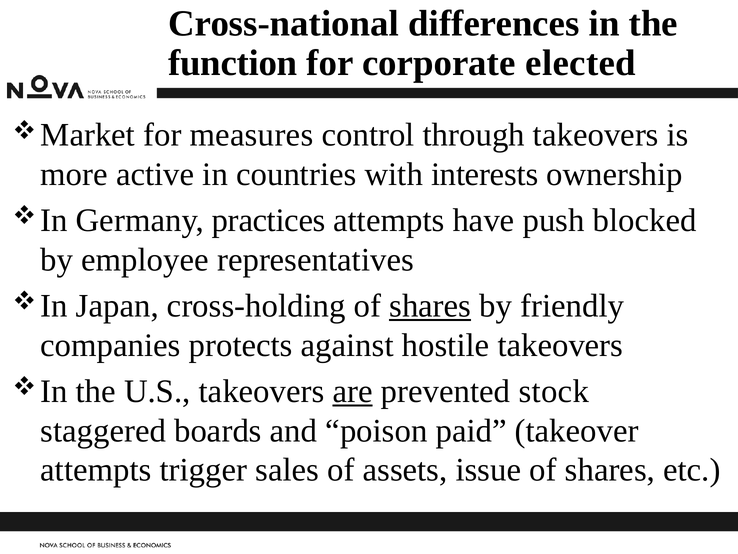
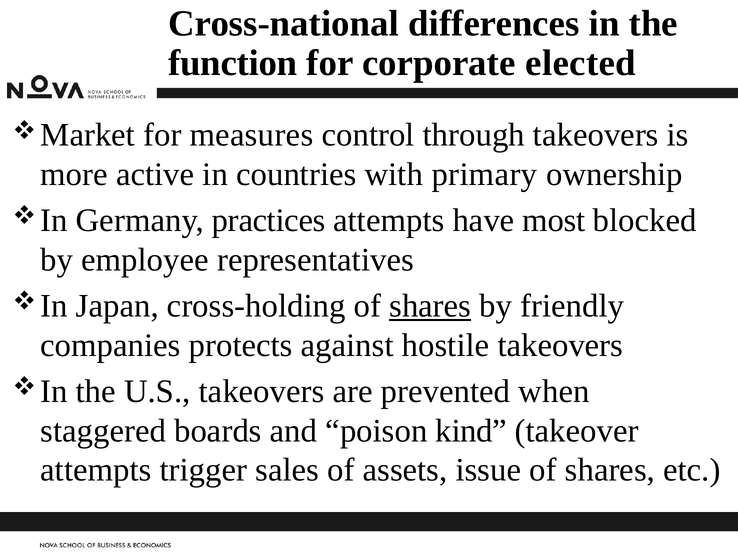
interests: interests -> primary (484, 174)
push: push -> most (554, 220)
are underline: present -> none (353, 391)
stock: stock -> when (554, 391)
paid: paid -> kind (471, 430)
